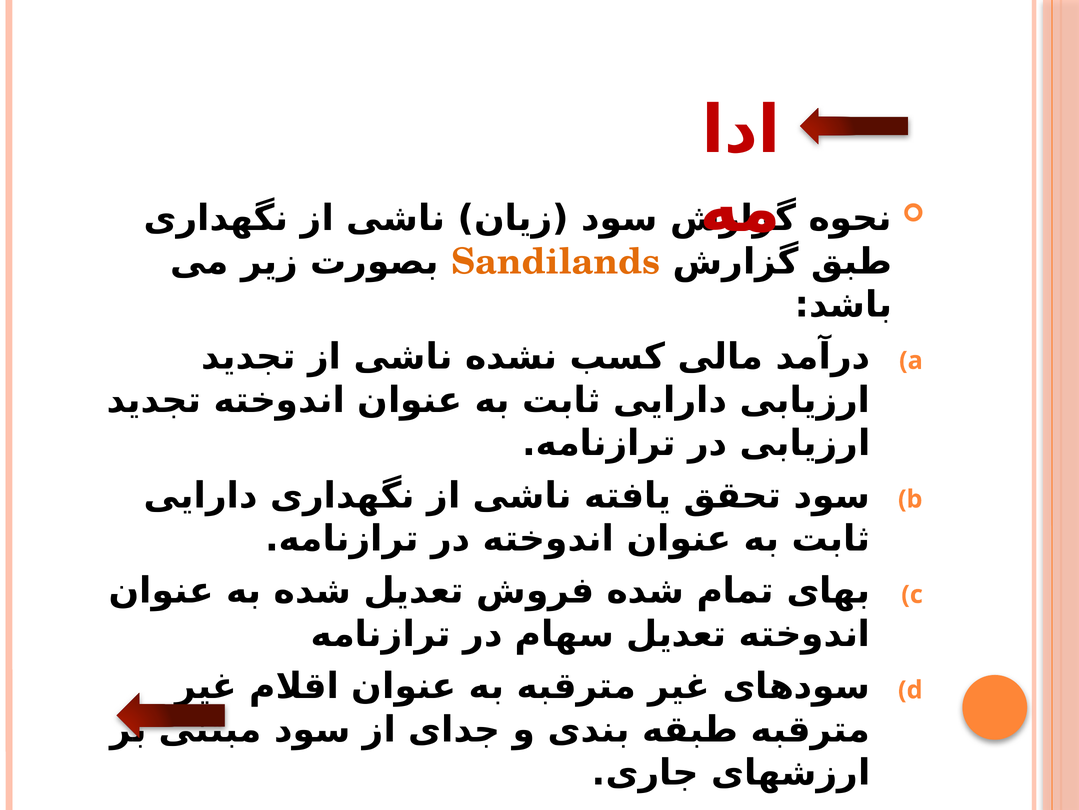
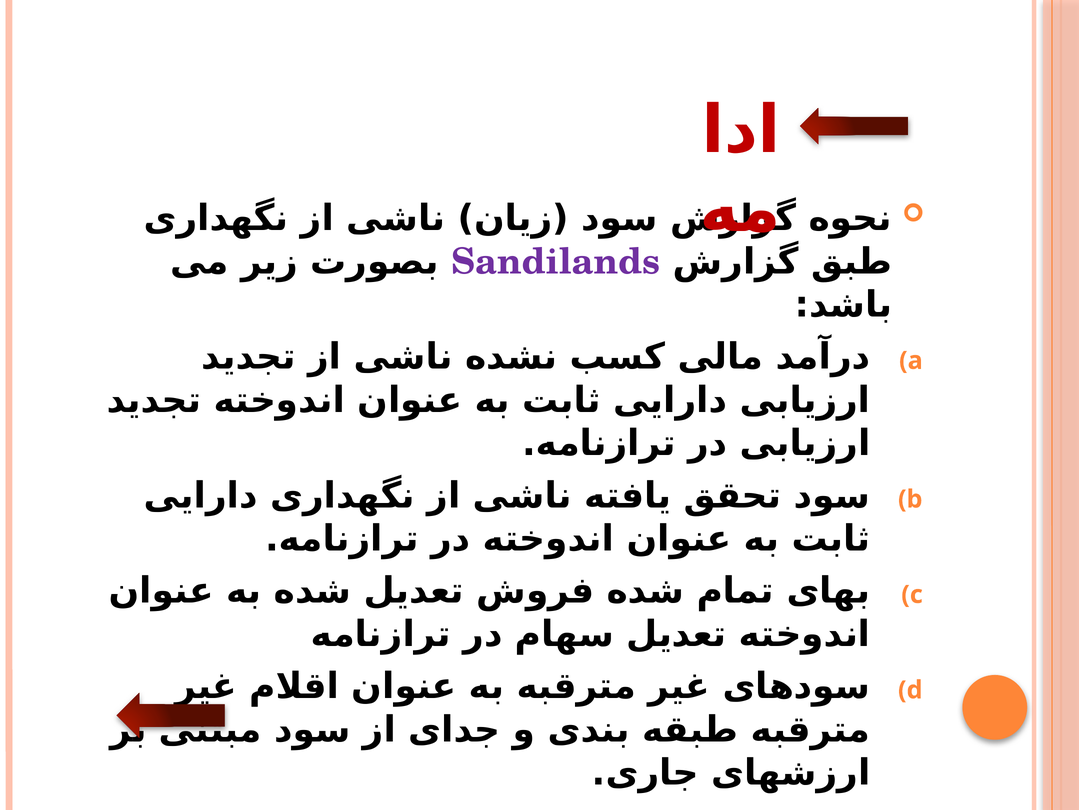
Sandilands colour: orange -> purple (556, 261)
